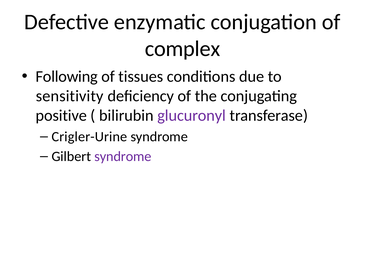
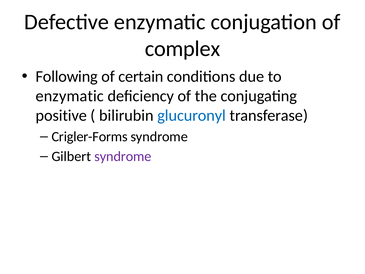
tissues: tissues -> certain (141, 77)
sensitivity: sensitivity -> enzymatic (70, 96)
glucuronyl colour: purple -> blue (192, 116)
Crigler-Urine: Crigler-Urine -> Crigler-Forms (90, 136)
